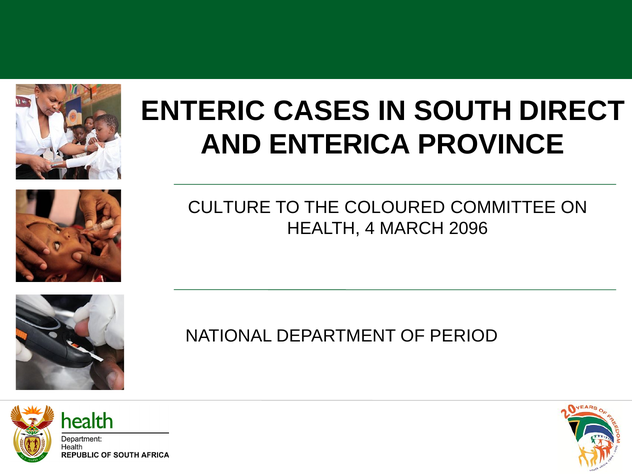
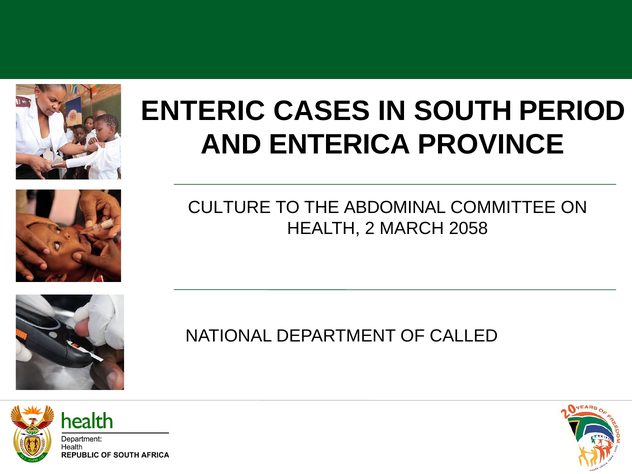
DIRECT: DIRECT -> PERIOD (572, 111)
COLOURED: COLOURED -> ABDOMINAL (395, 207)
4: 4 -> 2 (370, 228)
2096: 2096 -> 2058 (468, 228)
PERIOD: PERIOD -> CALLED (464, 336)
